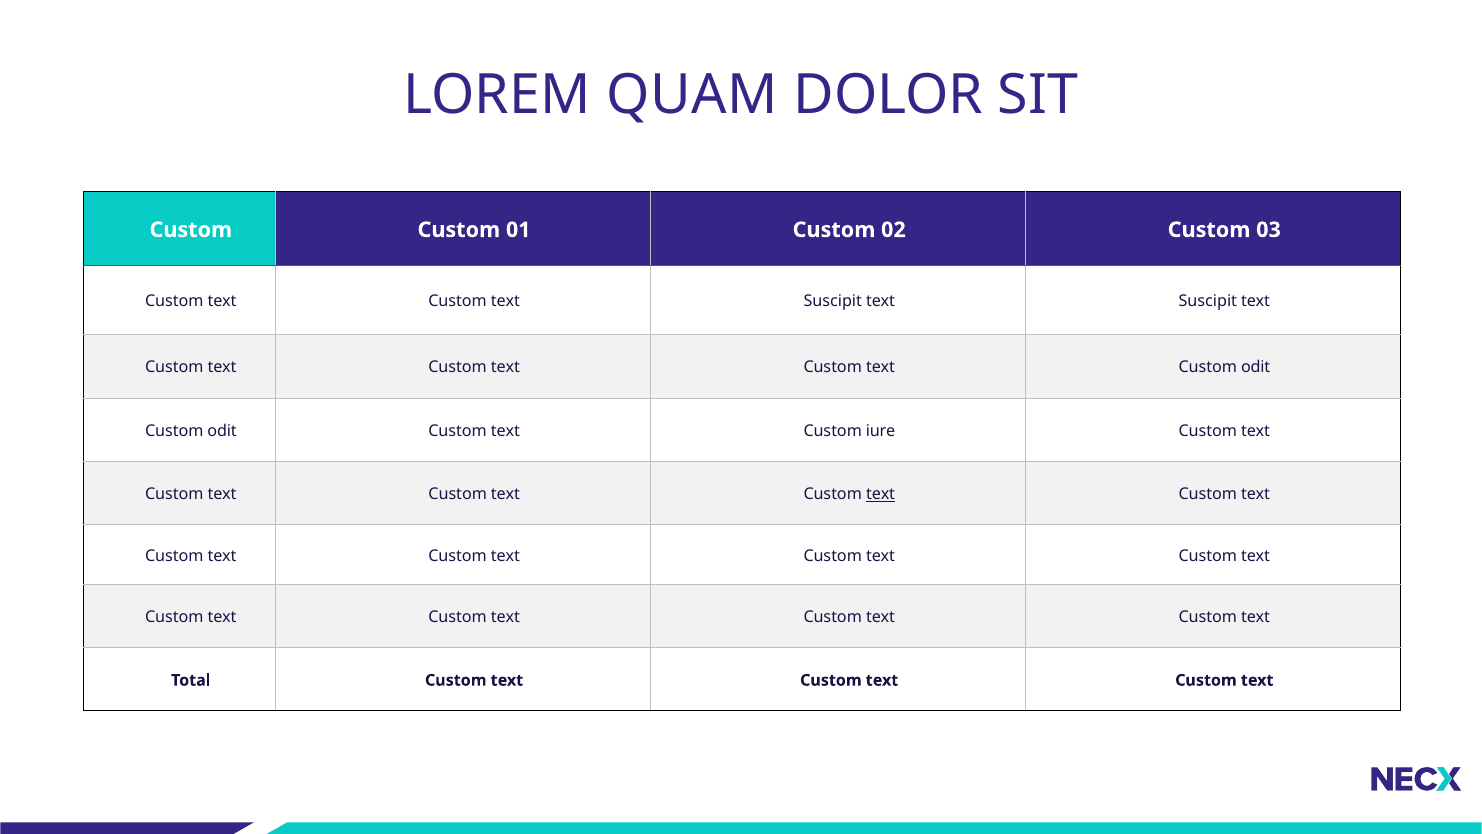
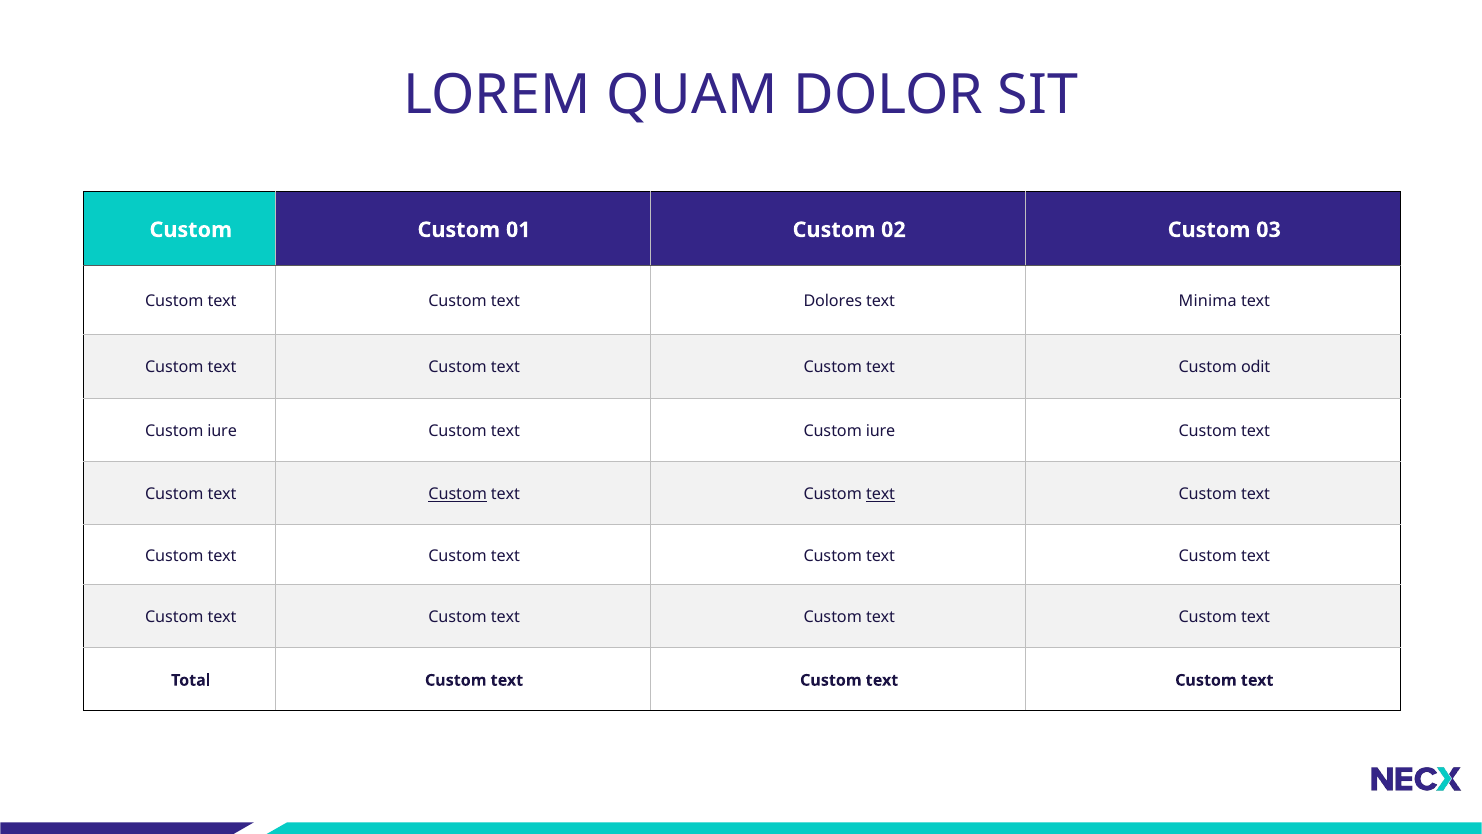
Custom text Suscipit: Suscipit -> Dolores (833, 301)
Suscipit: Suscipit -> Minima (1208, 301)
odit: odit -> iure (222, 431)
Custom underline: none -> present (458, 494)
